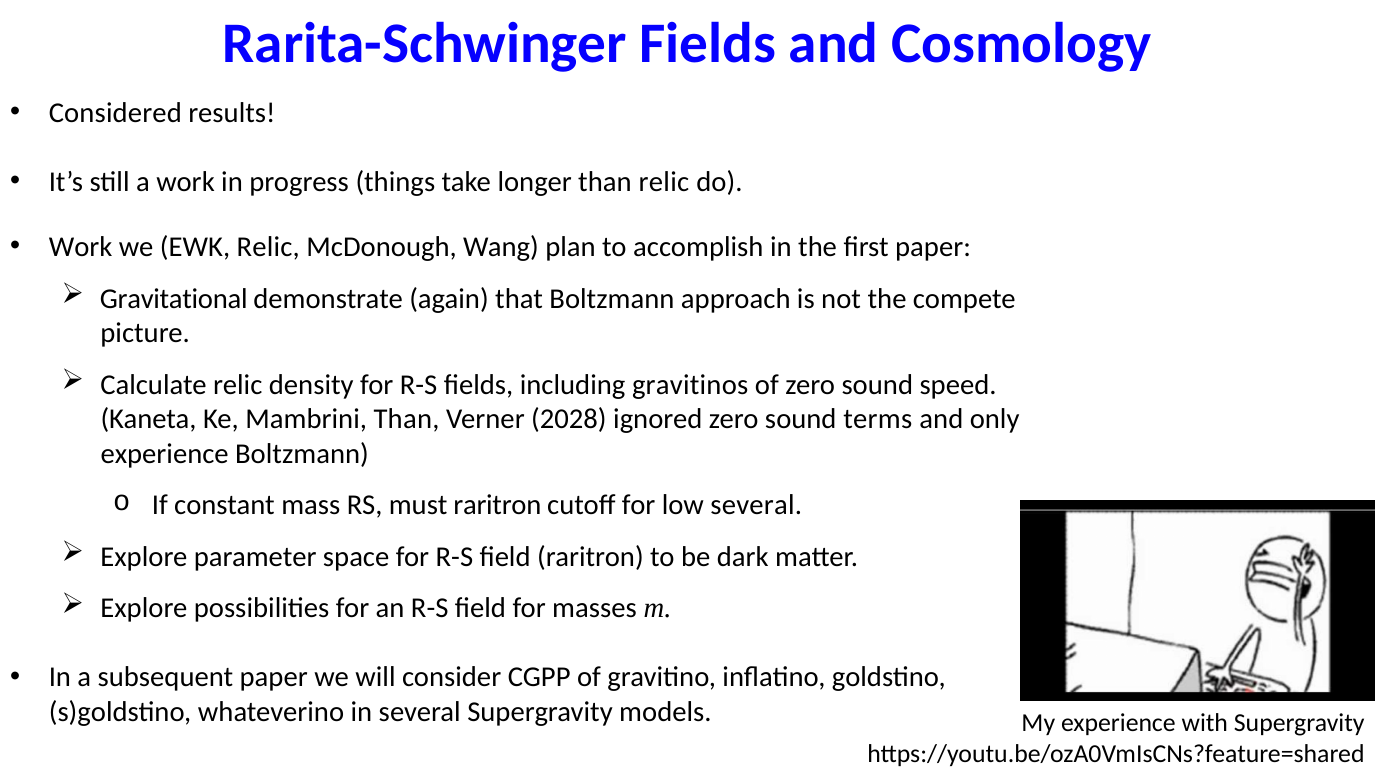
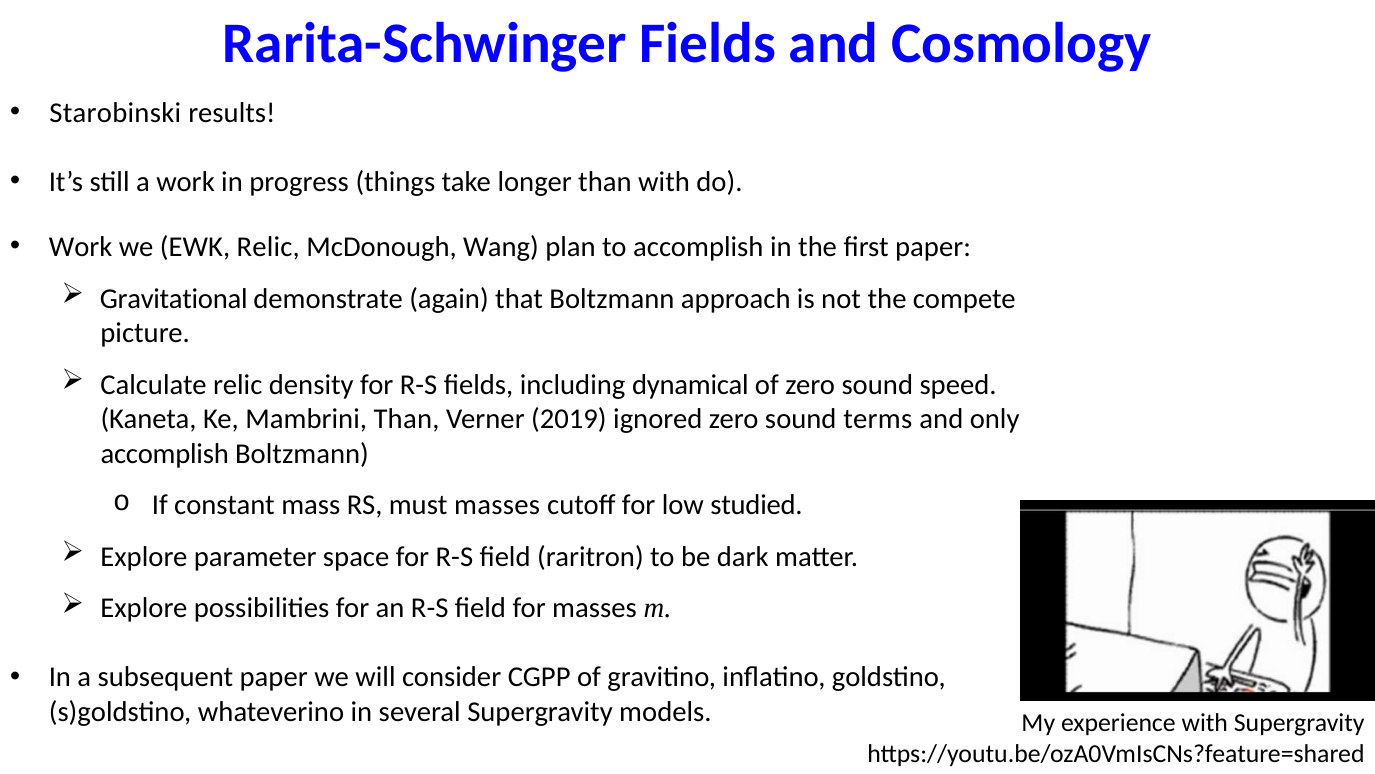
Considered: Considered -> Starobinski (115, 113)
than relic: relic -> with (664, 182)
gravitinos: gravitinos -> dynamical (690, 384)
2028: 2028 -> 2019 (569, 419)
experience: experience -> accomplish (165, 453)
must raritron: raritron -> masses (497, 505)
low several: several -> studied (757, 505)
